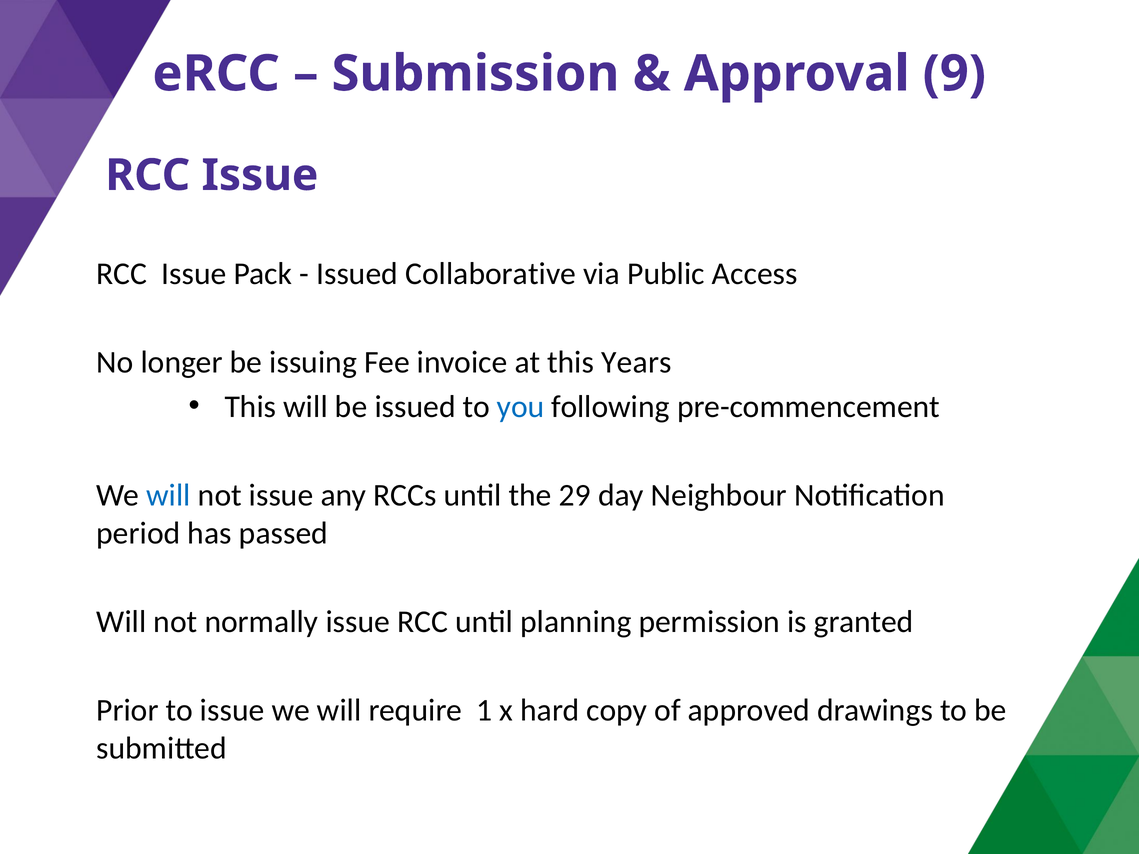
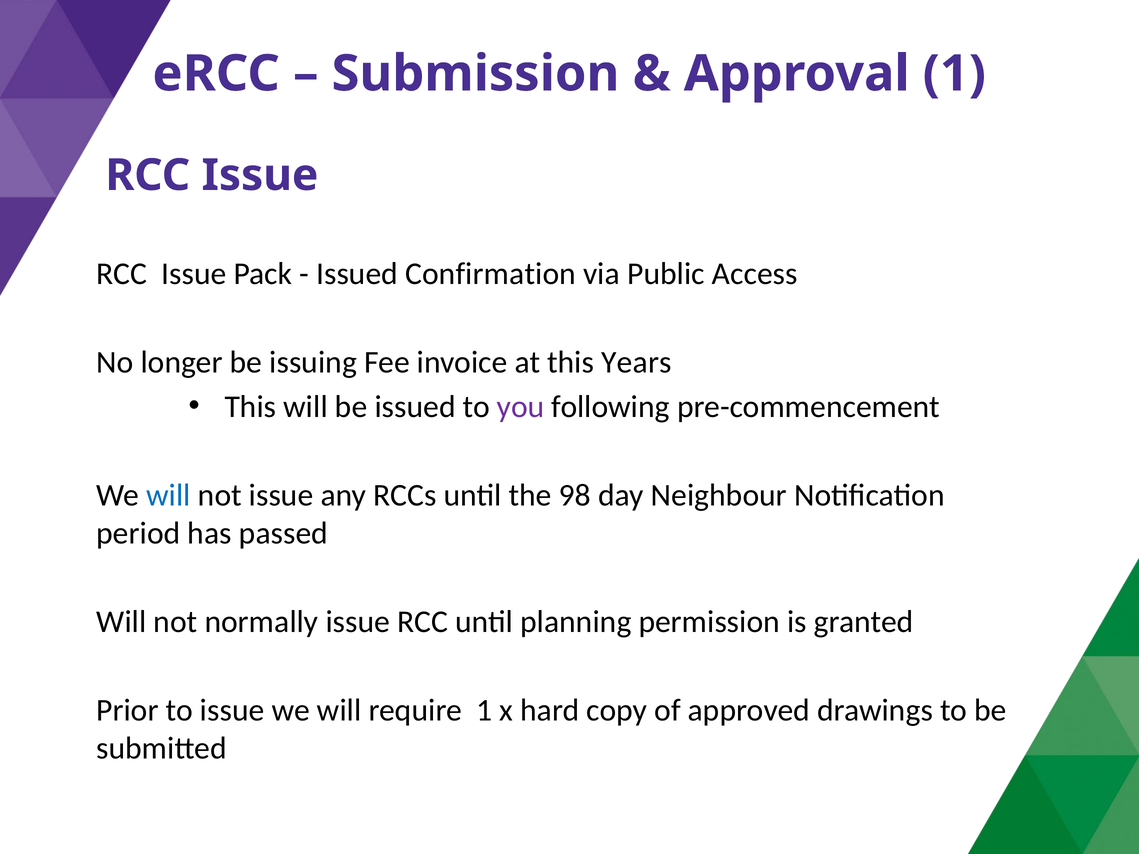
Approval 9: 9 -> 1 (954, 74)
Collaborative: Collaborative -> Confirmation (491, 274)
you colour: blue -> purple (521, 407)
29: 29 -> 98 (575, 496)
